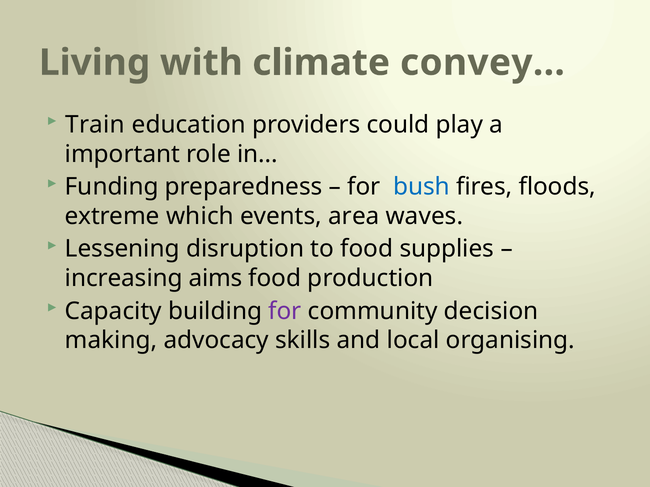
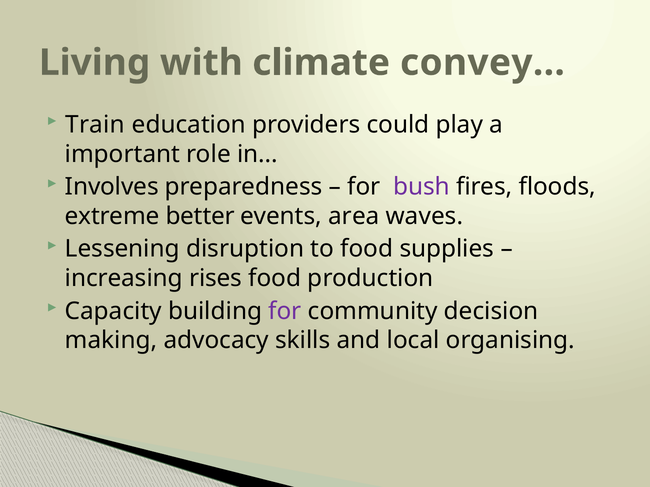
Funding: Funding -> Involves (112, 187)
bush colour: blue -> purple (421, 187)
which: which -> better (200, 216)
aims: aims -> rises (216, 278)
